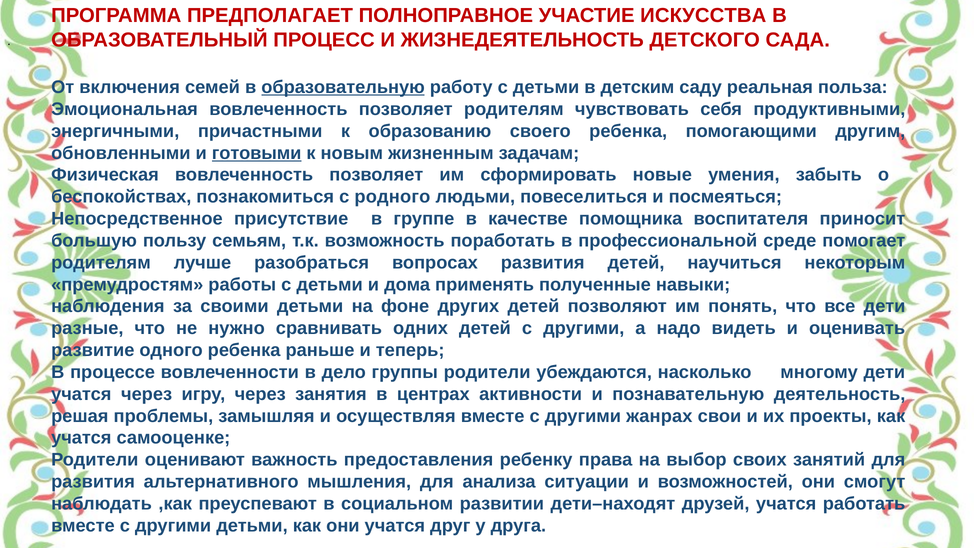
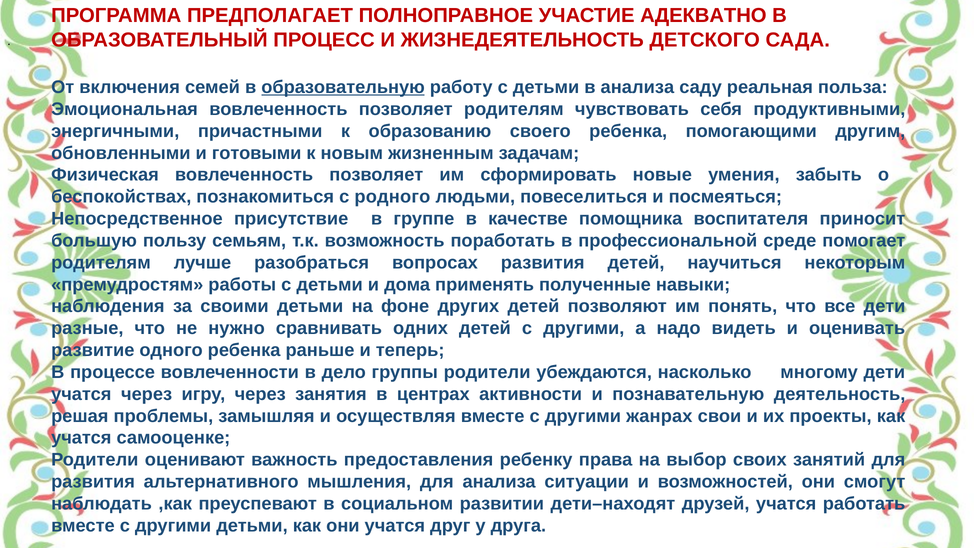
ИСКУССТВА: ИСКУССТВА -> АДЕКВАТНО (703, 16)
в детским: детским -> анализа (637, 87)
готовыми underline: present -> none (257, 153)
